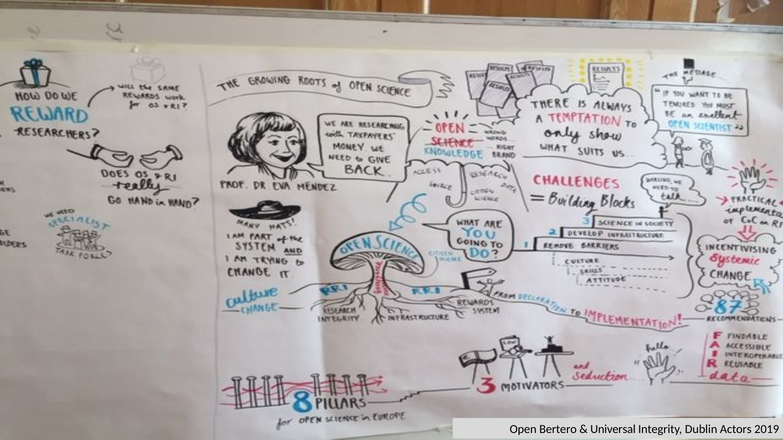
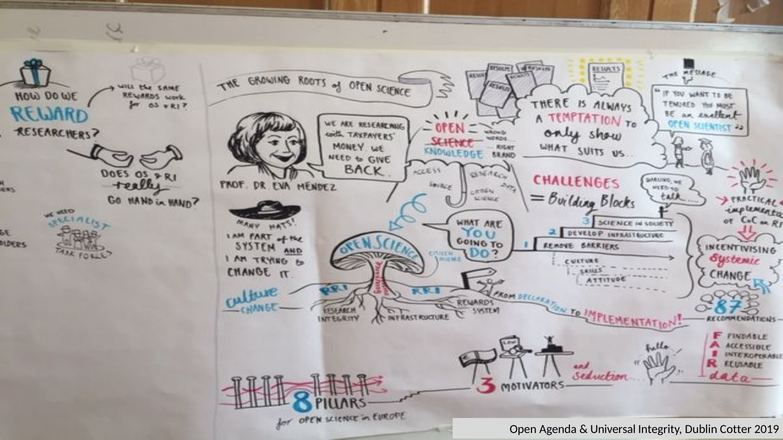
Bertero: Bertero -> Agenda (558, 430)
Actors: Actors -> Cotter (736, 430)
